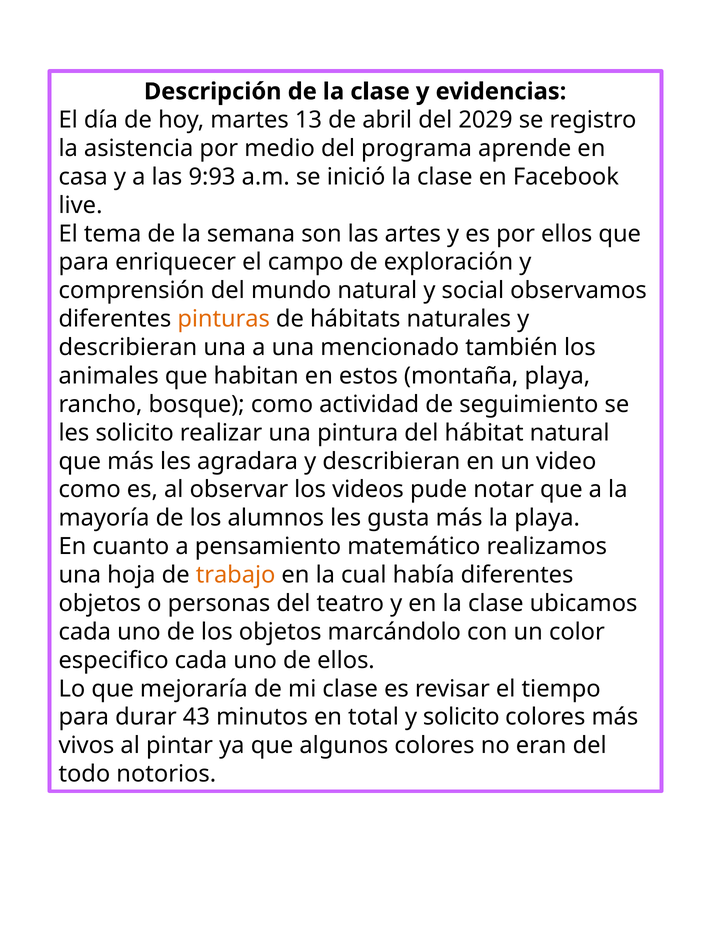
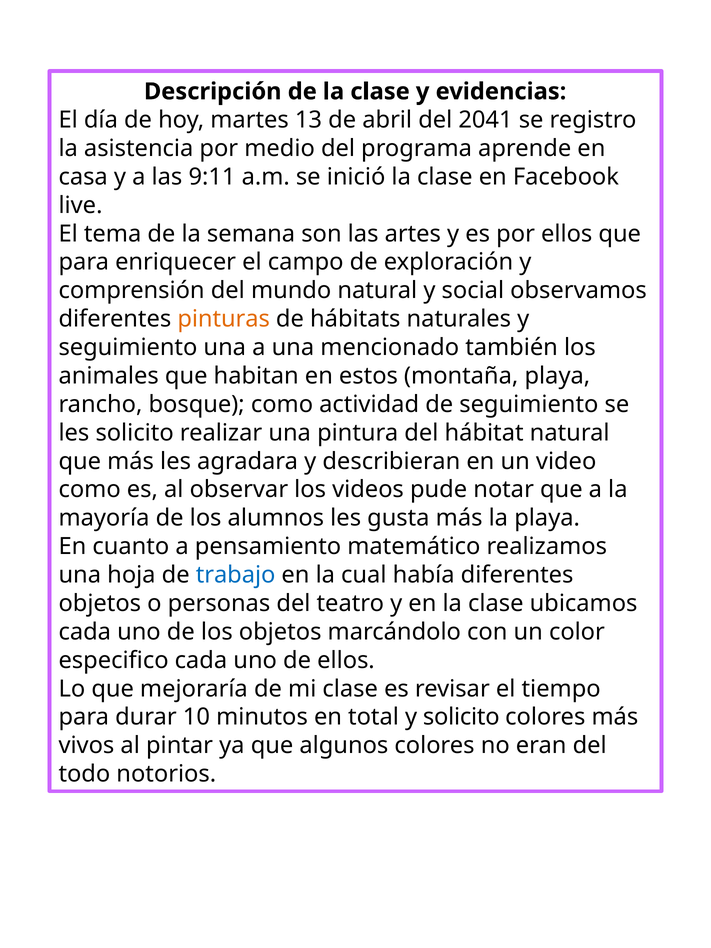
2029: 2029 -> 2041 (485, 120)
9:93: 9:93 -> 9:11 (212, 177)
describieran: describieran -> seguimiento (128, 347)
trabajo colour: orange -> blue (236, 575)
43: 43 -> 10 (196, 717)
